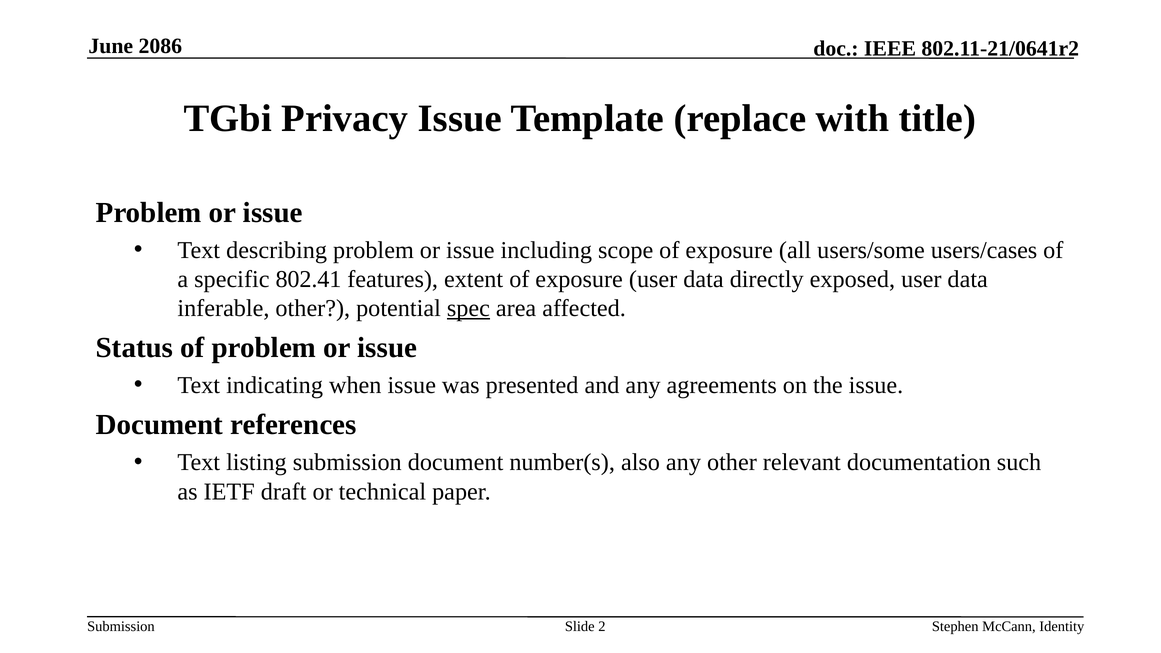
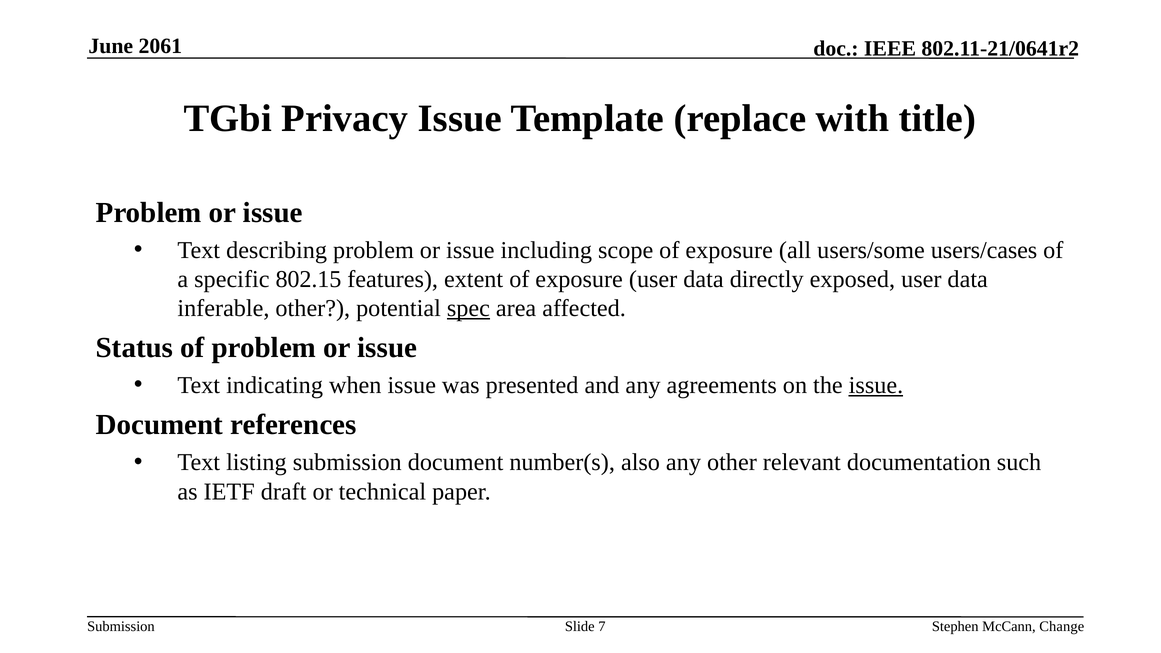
2086: 2086 -> 2061 (160, 46)
802.41: 802.41 -> 802.15 (308, 279)
issue underline: none -> present (876, 385)
2: 2 -> 7 (602, 626)
Identity: Identity -> Change (1062, 626)
